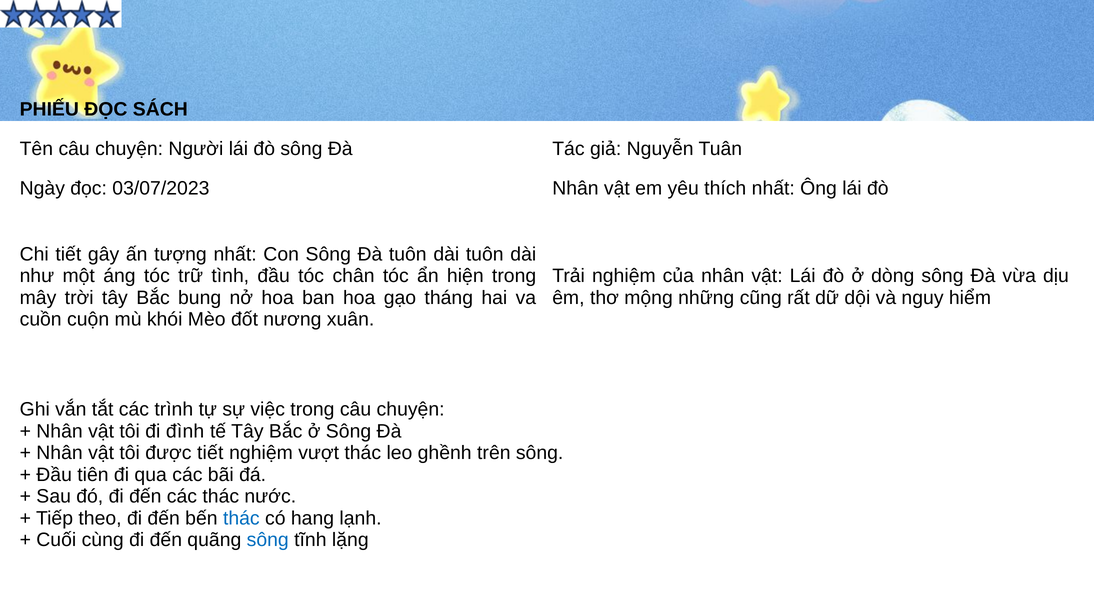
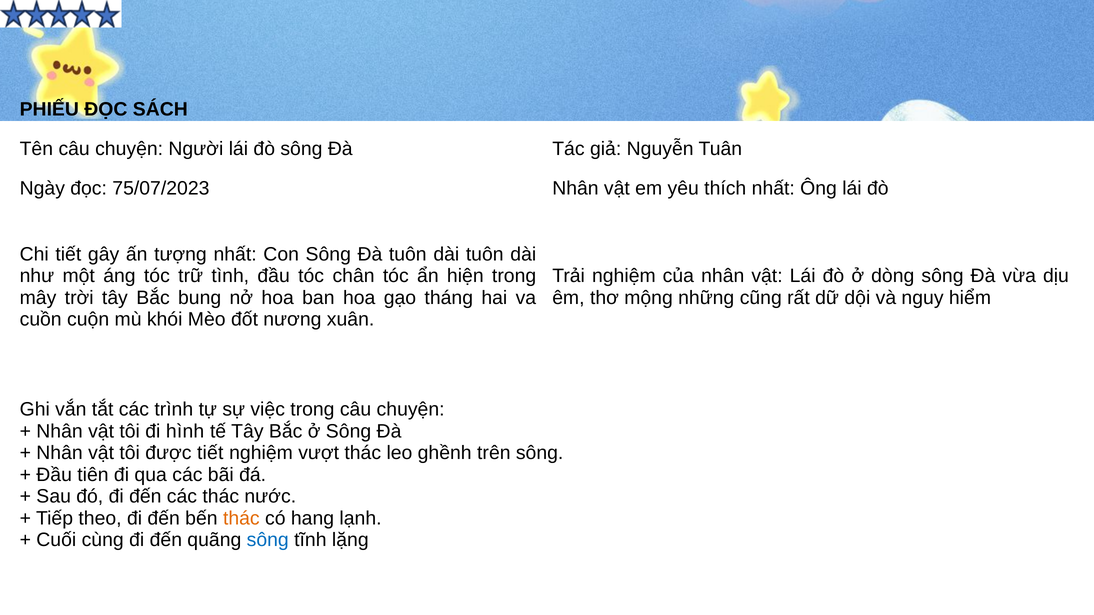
03/07/2023: 03/07/2023 -> 75/07/2023 (161, 188)
đình: đình -> hình (185, 432)
thác colour: blue -> orange (241, 518)
